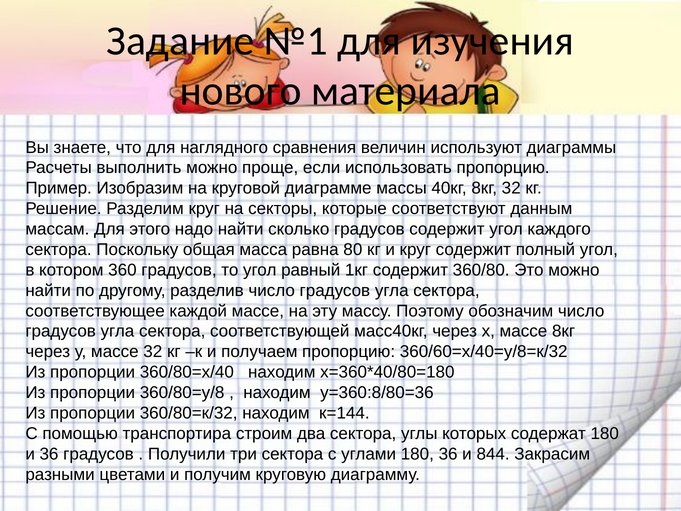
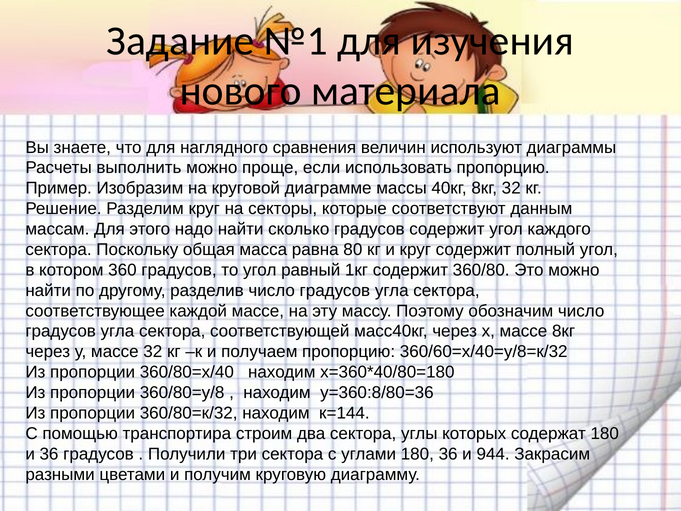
844: 844 -> 944 (493, 454)
